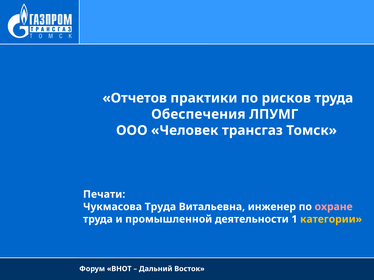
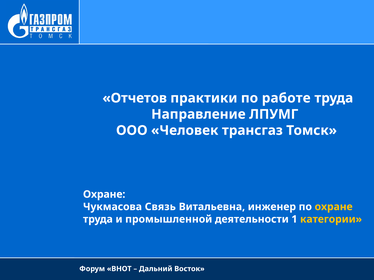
рисков: рисков -> работе (286, 98)
Обеспечения: Обеспечения -> Направление (198, 114)
Печати: Печати -> Охране (104, 195)
Чукмасова Труда: Труда -> Связь (160, 207)
охране colour: pink -> yellow (334, 207)
